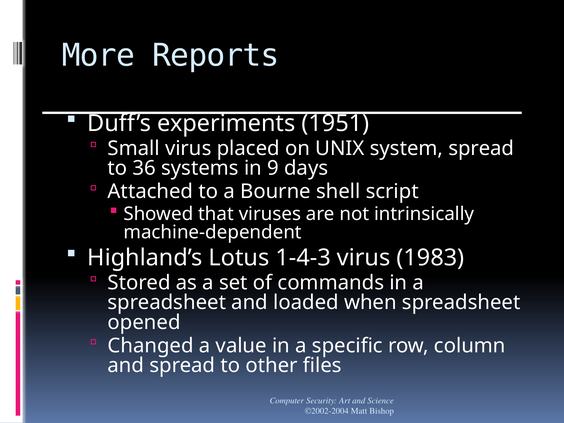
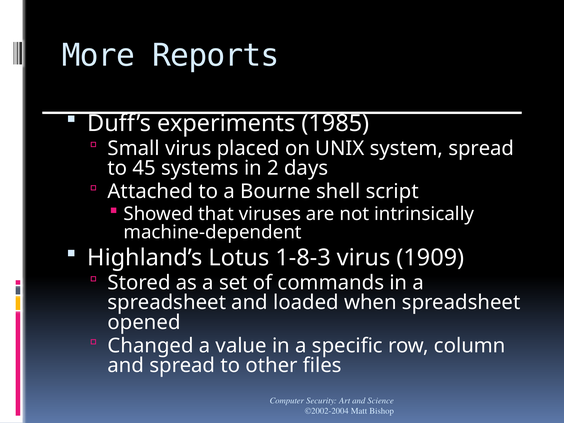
1951: 1951 -> 1985 (335, 123)
36: 36 -> 45 (144, 168)
9: 9 -> 2 (273, 168)
1-4-3: 1-4-3 -> 1-8-3 (303, 258)
1983: 1983 -> 1909 (430, 258)
